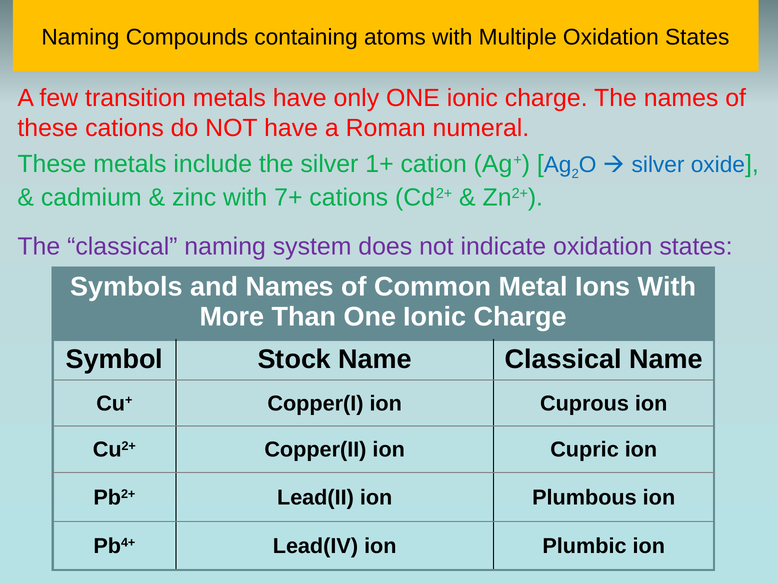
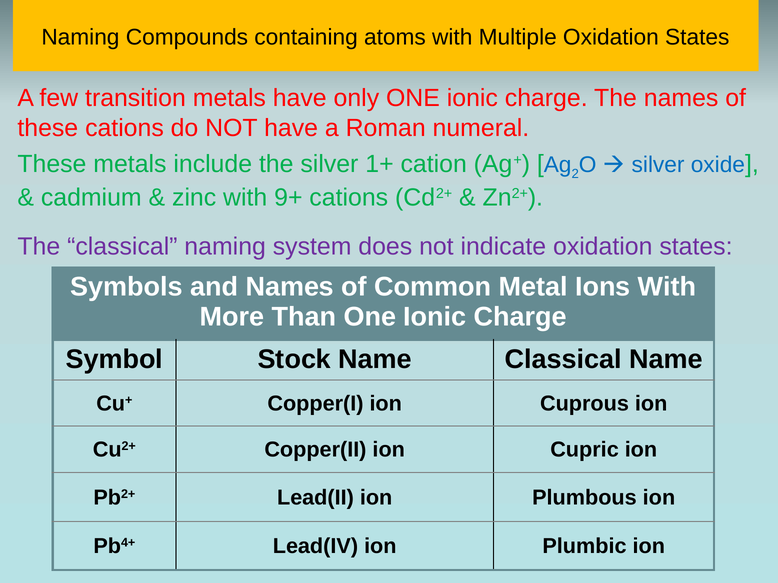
7+: 7+ -> 9+ (288, 198)
